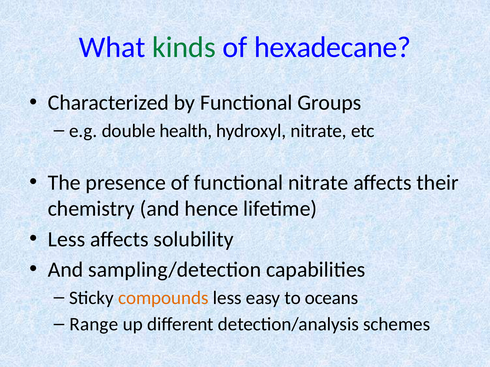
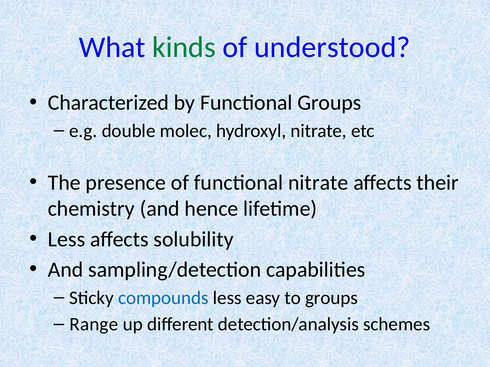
hexadecane: hexadecane -> understood (332, 47)
health: health -> molec (186, 131)
compounds colour: orange -> blue (163, 298)
to oceans: oceans -> groups (331, 298)
